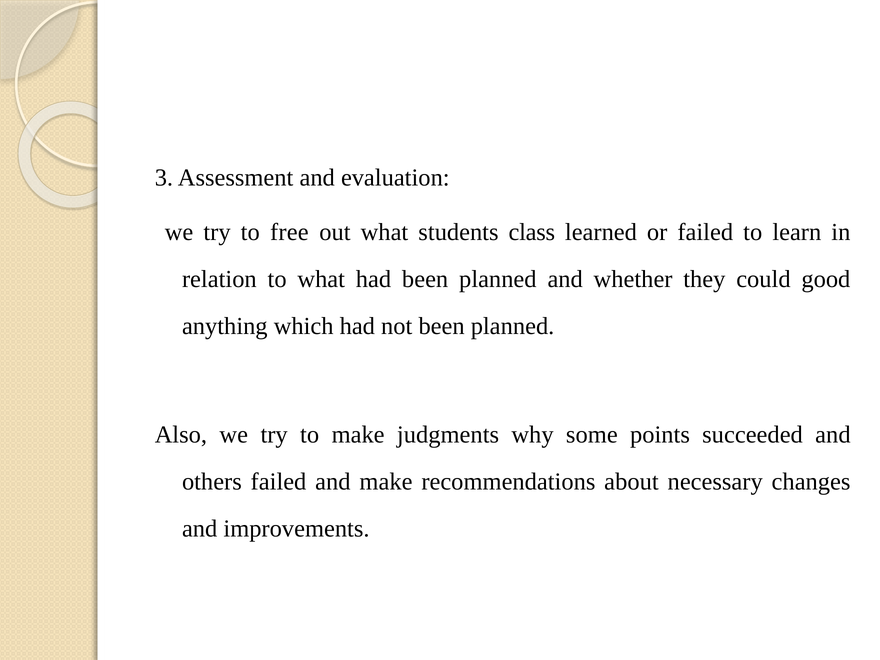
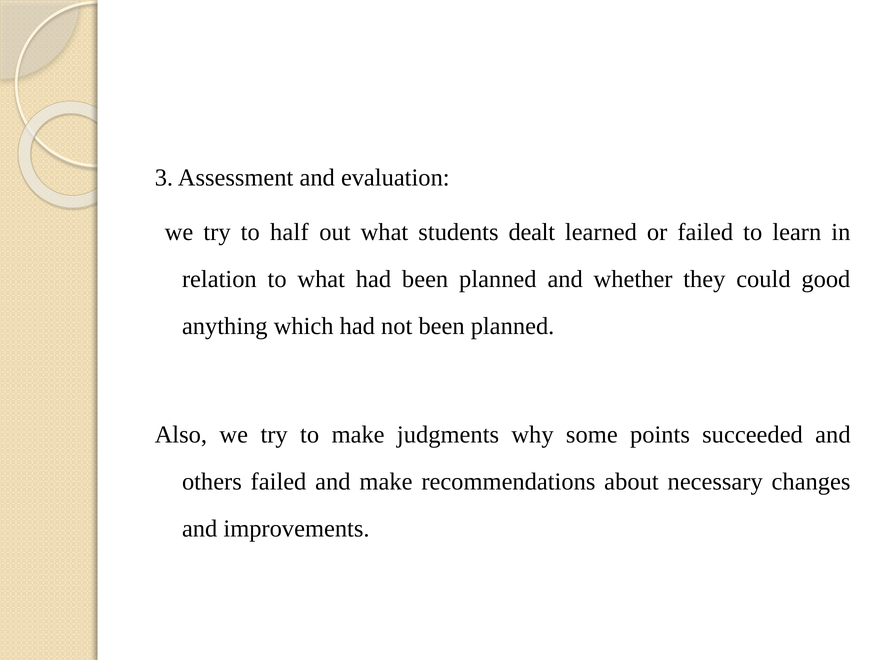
free: free -> half (289, 232)
class: class -> dealt (532, 232)
